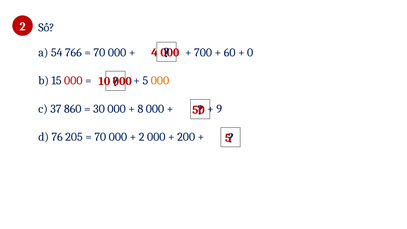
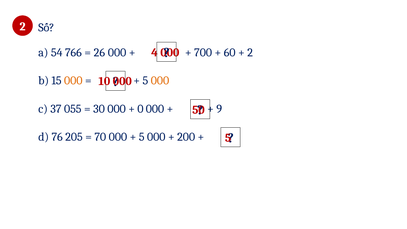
70: 70 -> 26 (99, 53)
0: 0 -> 2 (250, 53)
000 colour: red -> orange (73, 81)
860: 860 -> 055 (73, 109)
8: 8 -> 0 (140, 109)
2: 2 -> 5 (142, 137)
